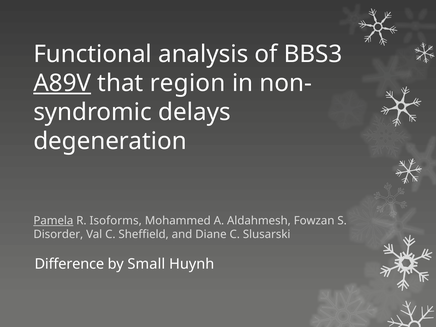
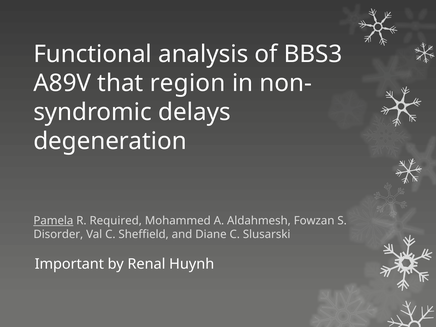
A89V underline: present -> none (62, 83)
Isoforms: Isoforms -> Required (116, 221)
Difference: Difference -> Important (69, 264)
Small: Small -> Renal (146, 264)
